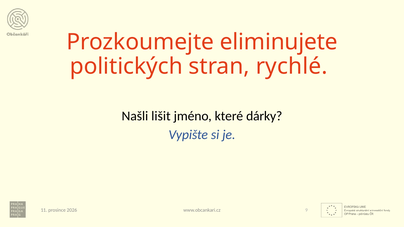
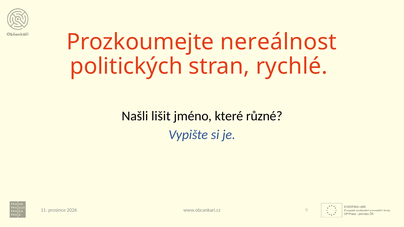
eliminujete: eliminujete -> nereálnost (279, 42)
dárky: dárky -> různé (264, 116)
